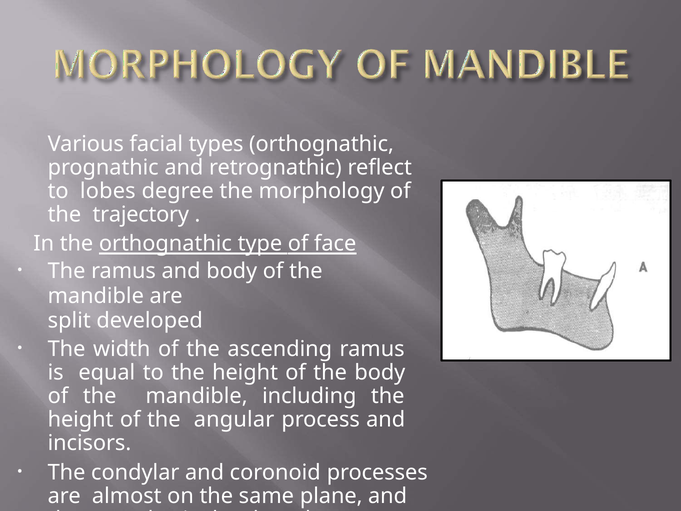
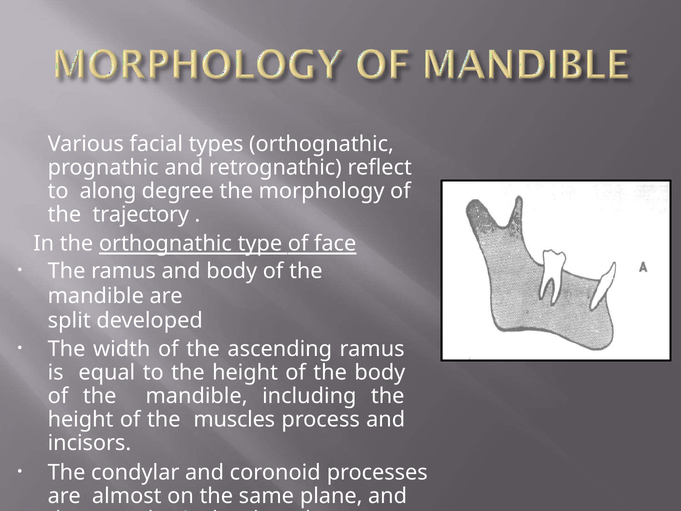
lobes: lobes -> along (108, 191)
angular: angular -> muscles (234, 419)
